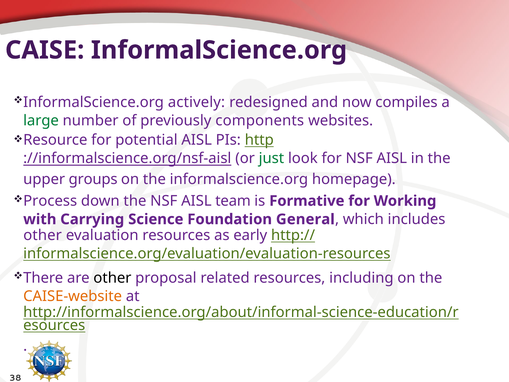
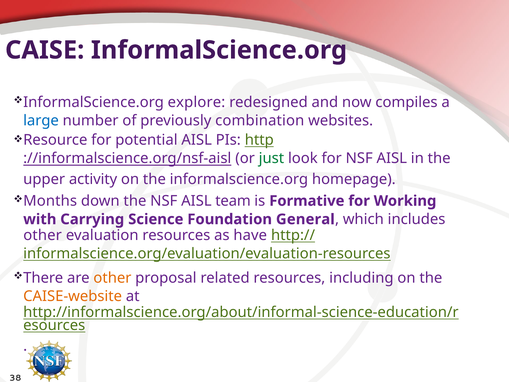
actively: actively -> explore (196, 102)
large colour: green -> blue (41, 121)
components: components -> combination (260, 121)
groups: groups -> activity (93, 179)
Process: Process -> Months (50, 201)
early: early -> have (250, 235)
other colour: black -> orange (112, 278)
